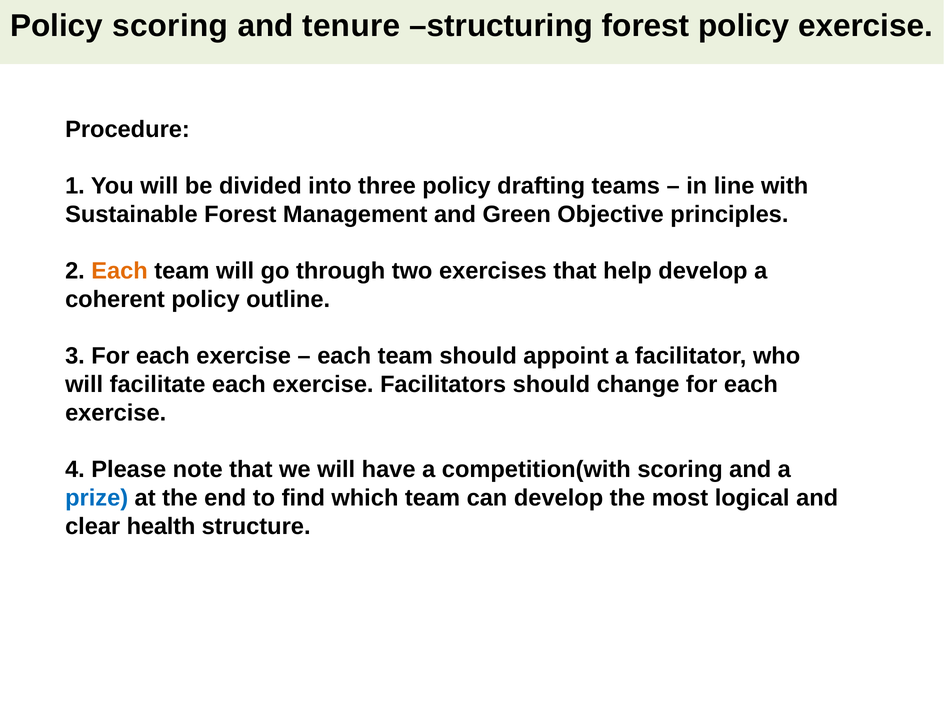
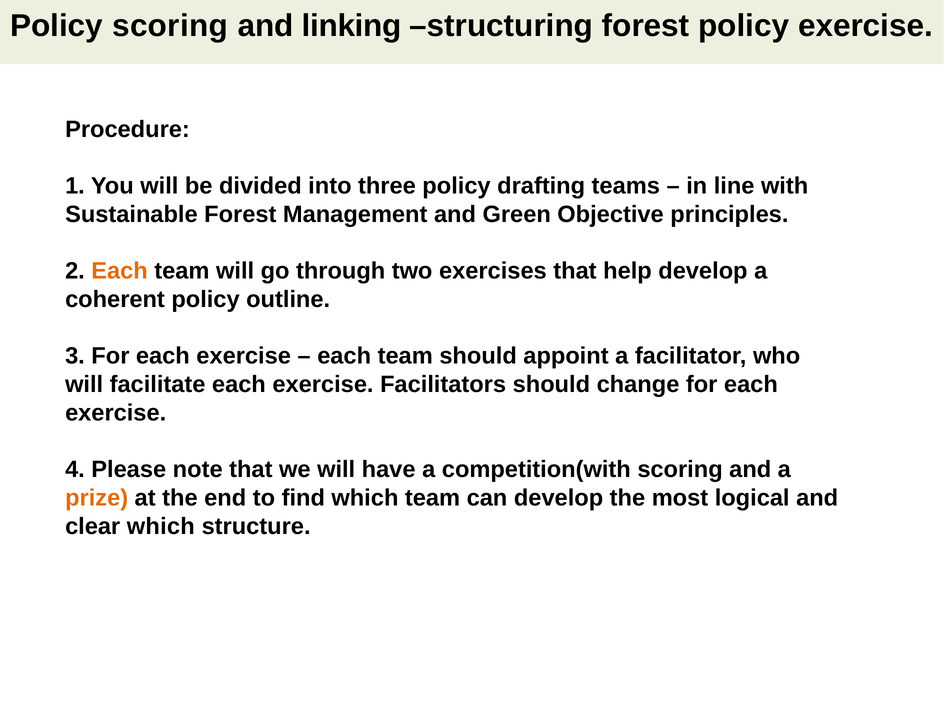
tenure: tenure -> linking (352, 26)
prize colour: blue -> orange (97, 498)
clear health: health -> which (161, 527)
